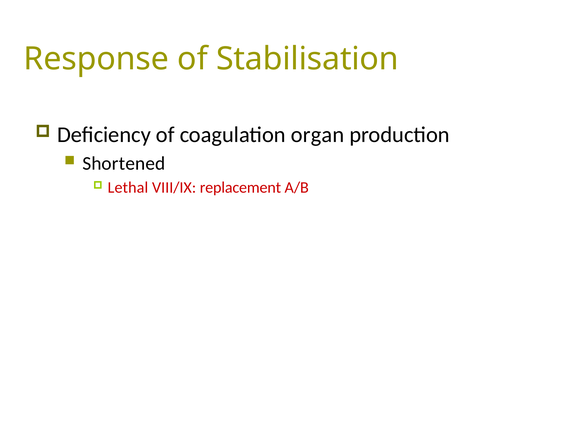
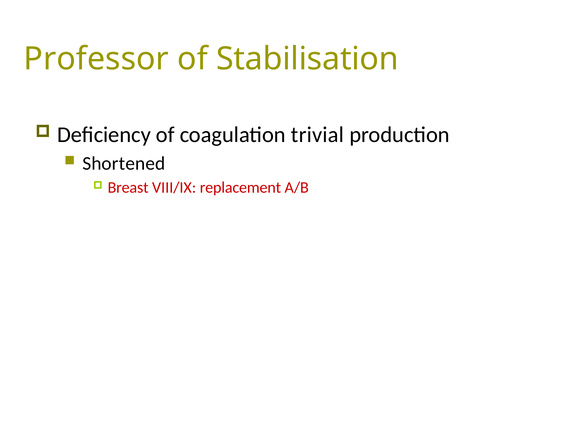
Response: Response -> Professor (96, 59)
organ: organ -> trivial (317, 135)
Lethal: Lethal -> Breast (128, 187)
